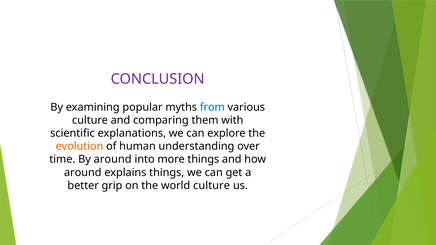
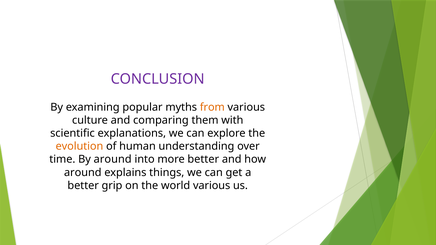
from colour: blue -> orange (212, 107)
more things: things -> better (203, 160)
world culture: culture -> various (212, 186)
